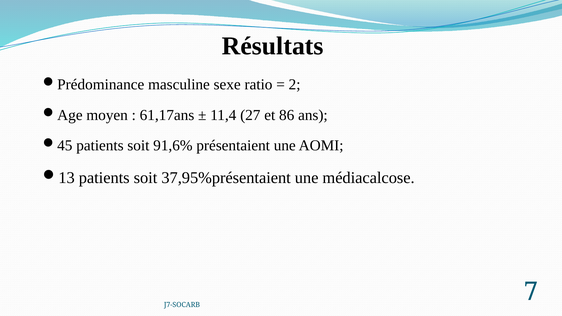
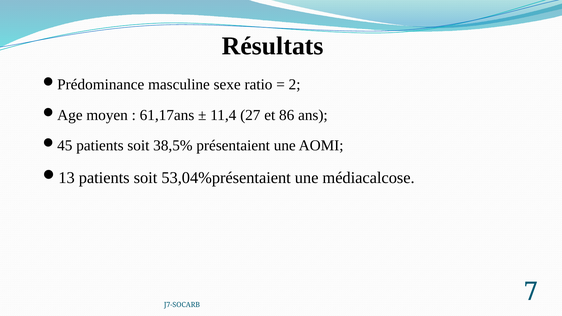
91,6%: 91,6% -> 38,5% (173, 146)
37,95%présentaient: 37,95%présentaient -> 53,04%présentaient (226, 178)
